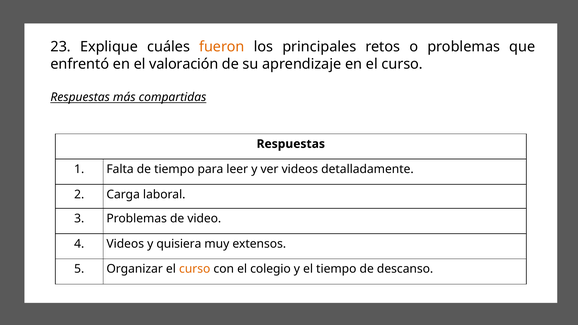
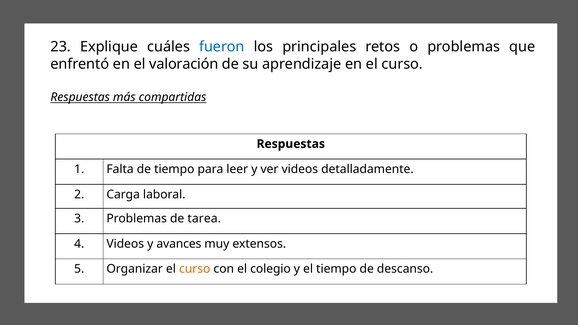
fueron colour: orange -> blue (222, 47)
video: video -> tarea (204, 219)
quisiera: quisiera -> avances (179, 244)
